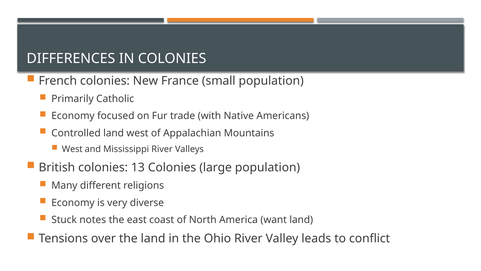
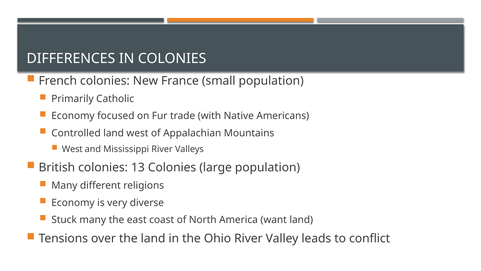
Stuck notes: notes -> many (93, 219)
